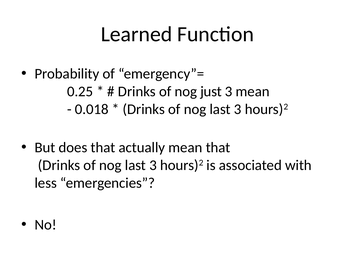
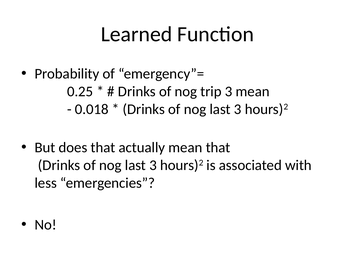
just: just -> trip (211, 92)
